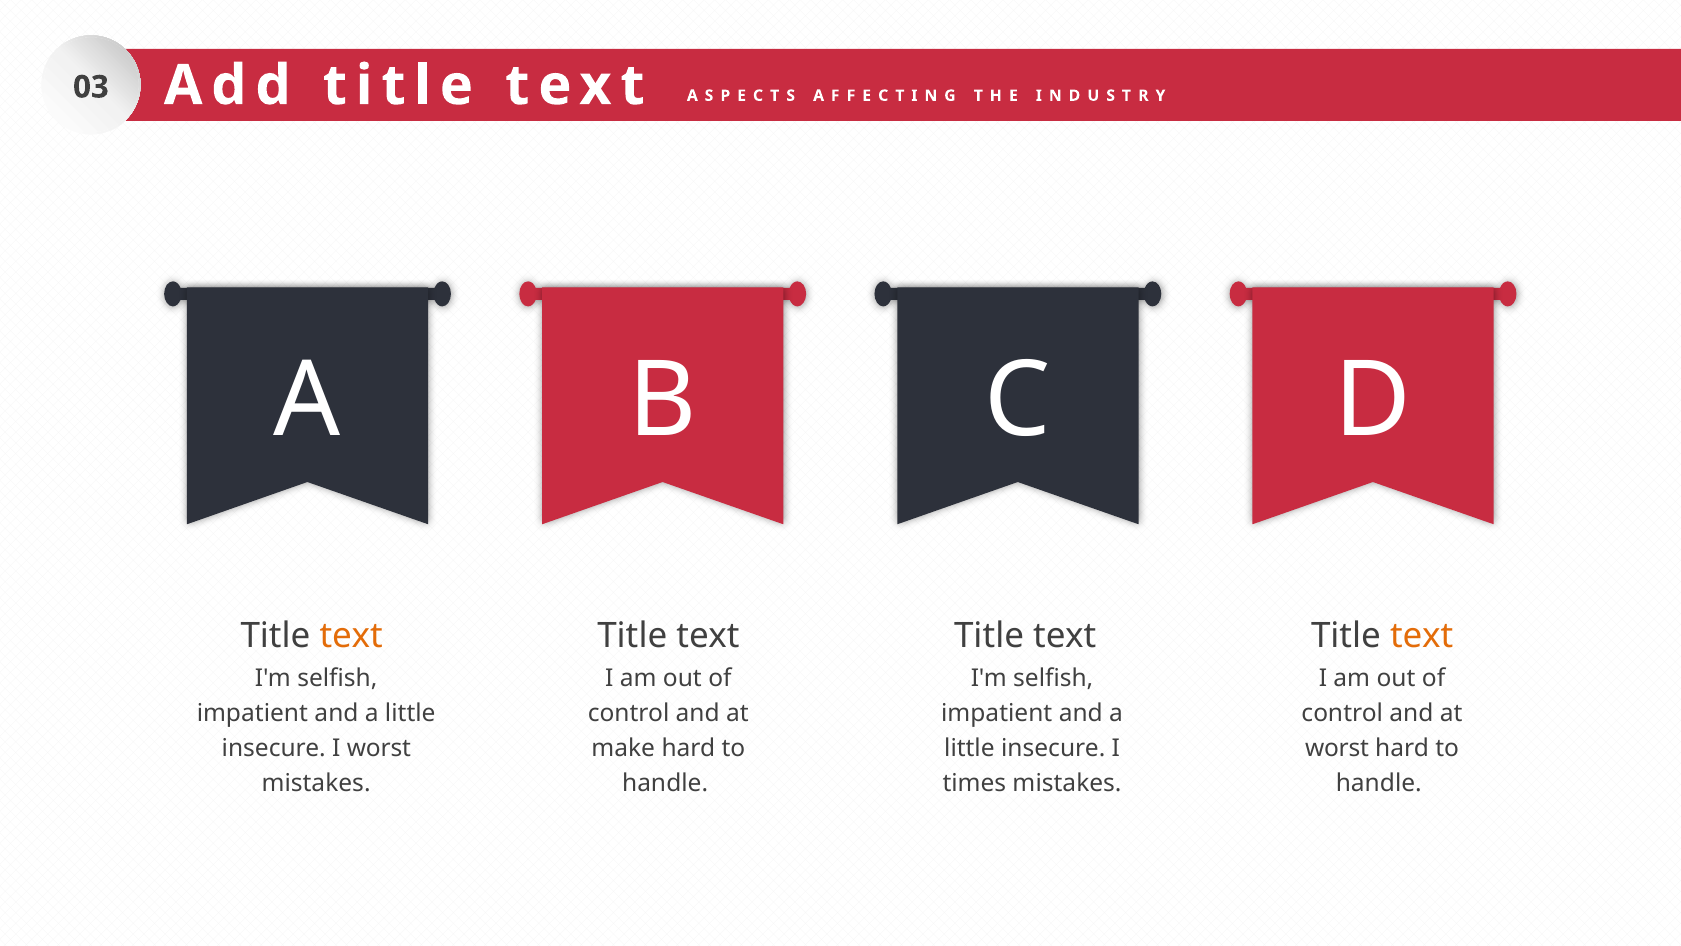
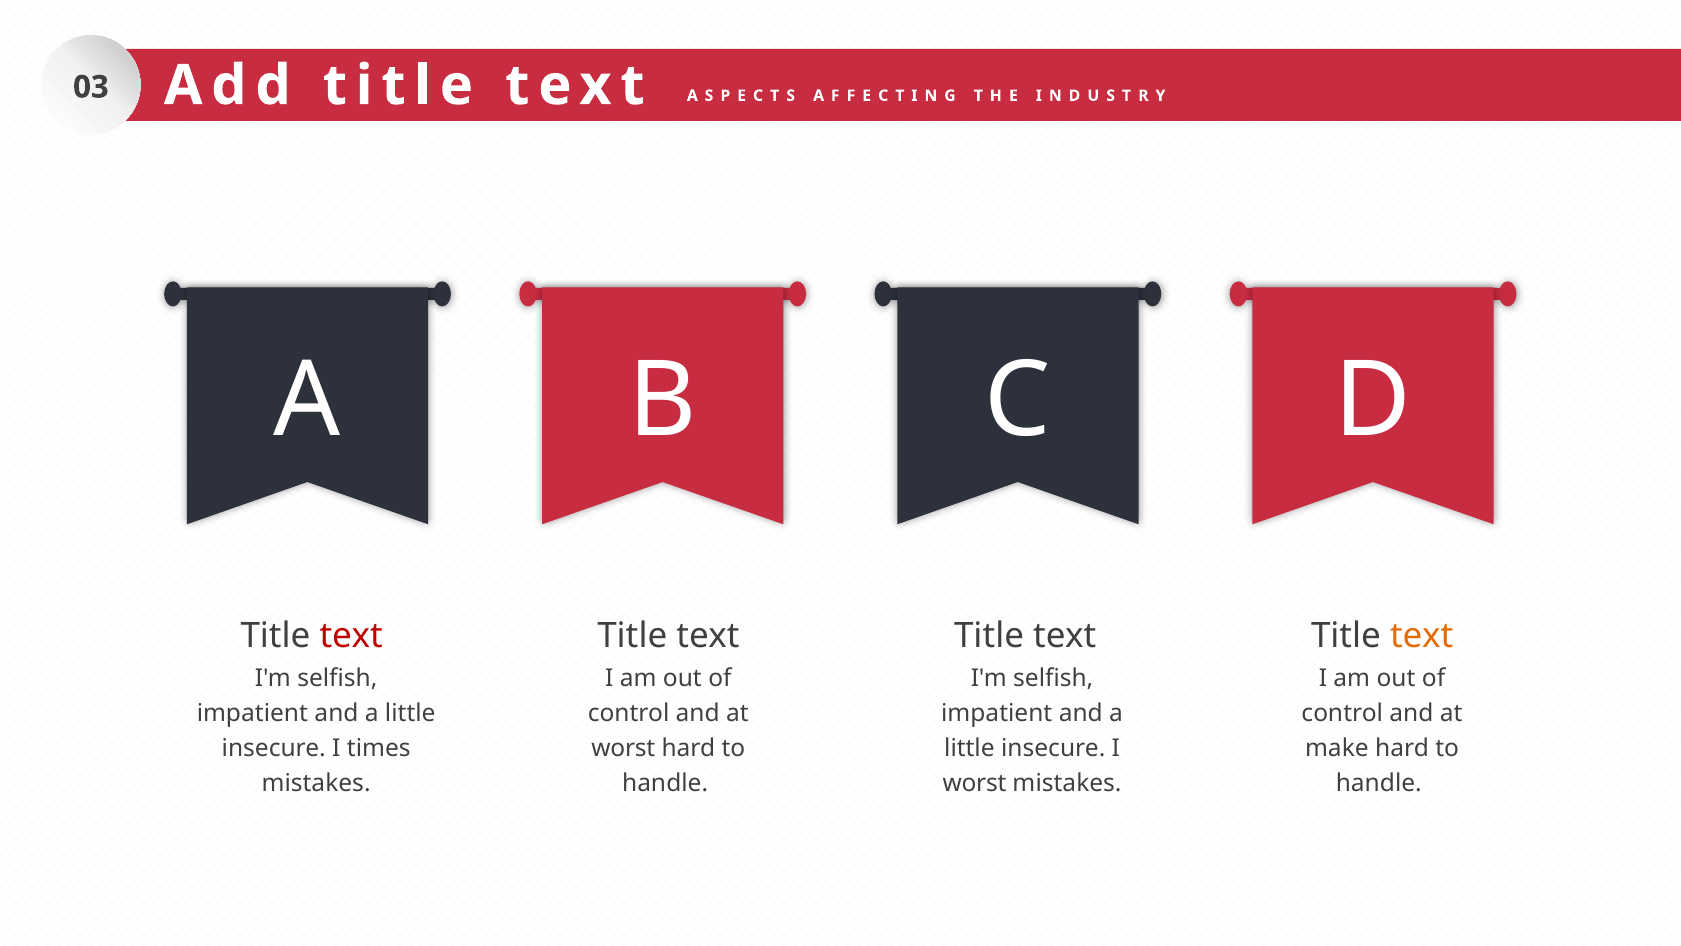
text colour: orange -> red (351, 635)
I worst: worst -> times (379, 748)
make: make -> worst (623, 748)
worst: worst -> make (1337, 748)
times: times -> worst (974, 783)
